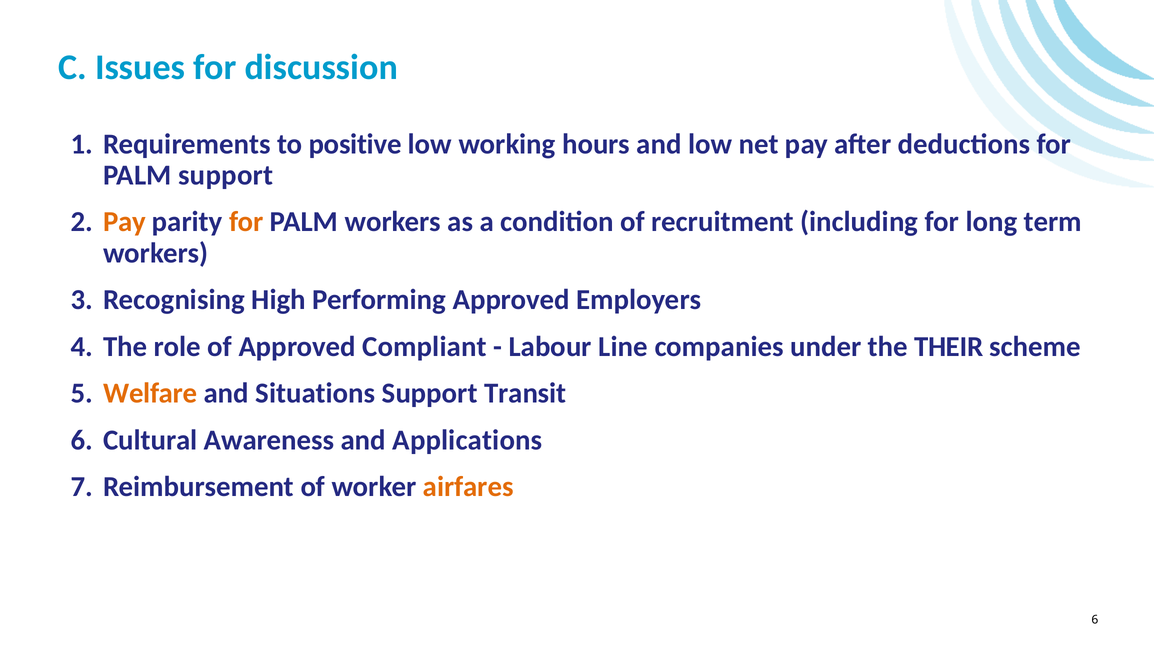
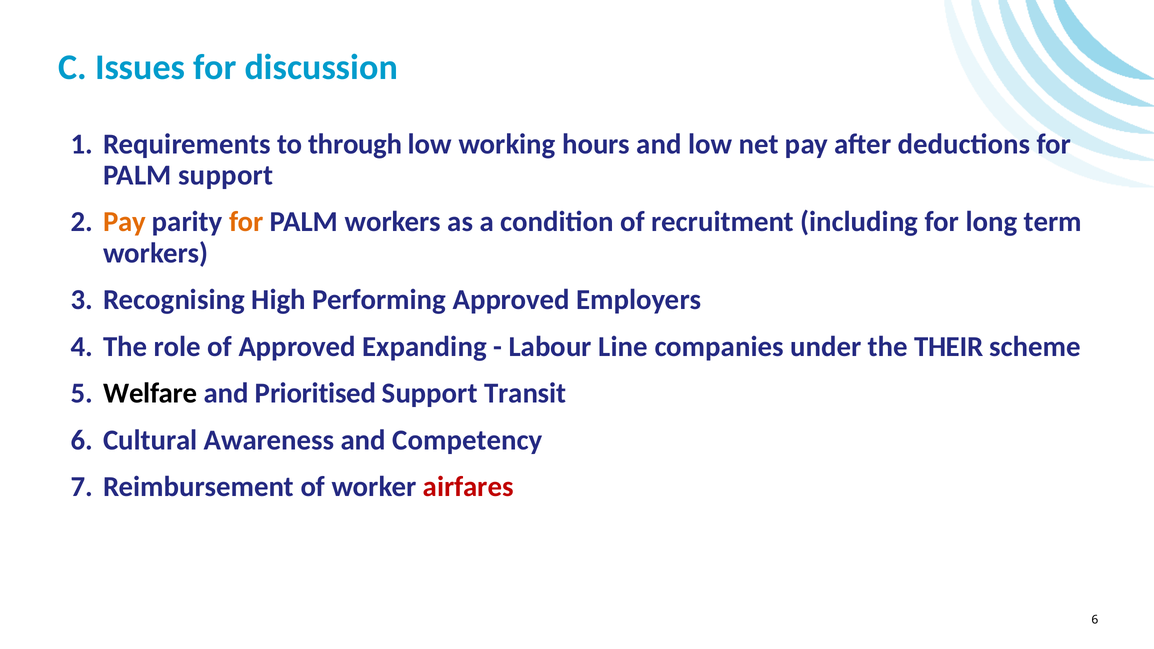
positive: positive -> through (355, 144)
Compliant: Compliant -> Expanding (424, 347)
Welfare colour: orange -> black (150, 393)
Situations: Situations -> Prioritised (316, 393)
Applications: Applications -> Competency (467, 440)
airfares colour: orange -> red (468, 487)
